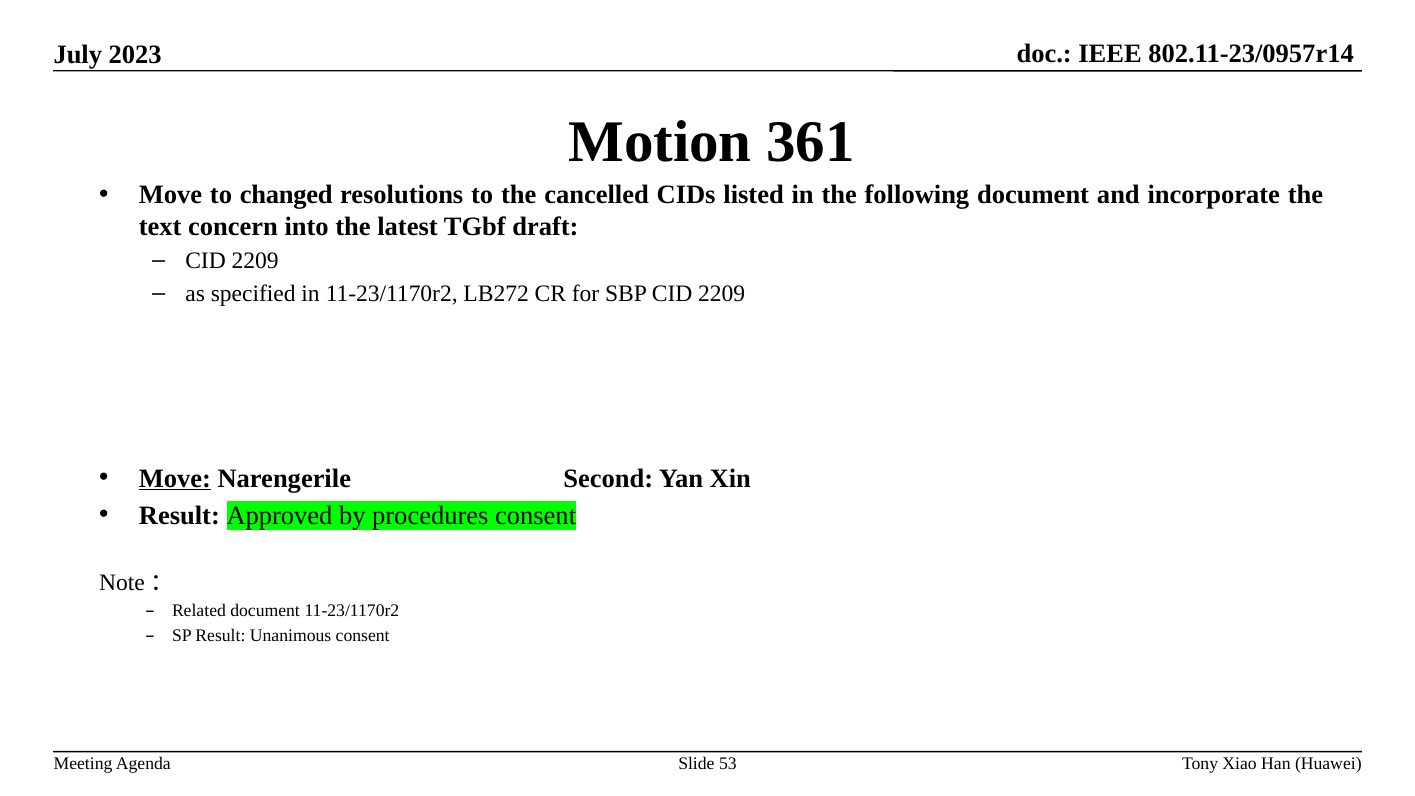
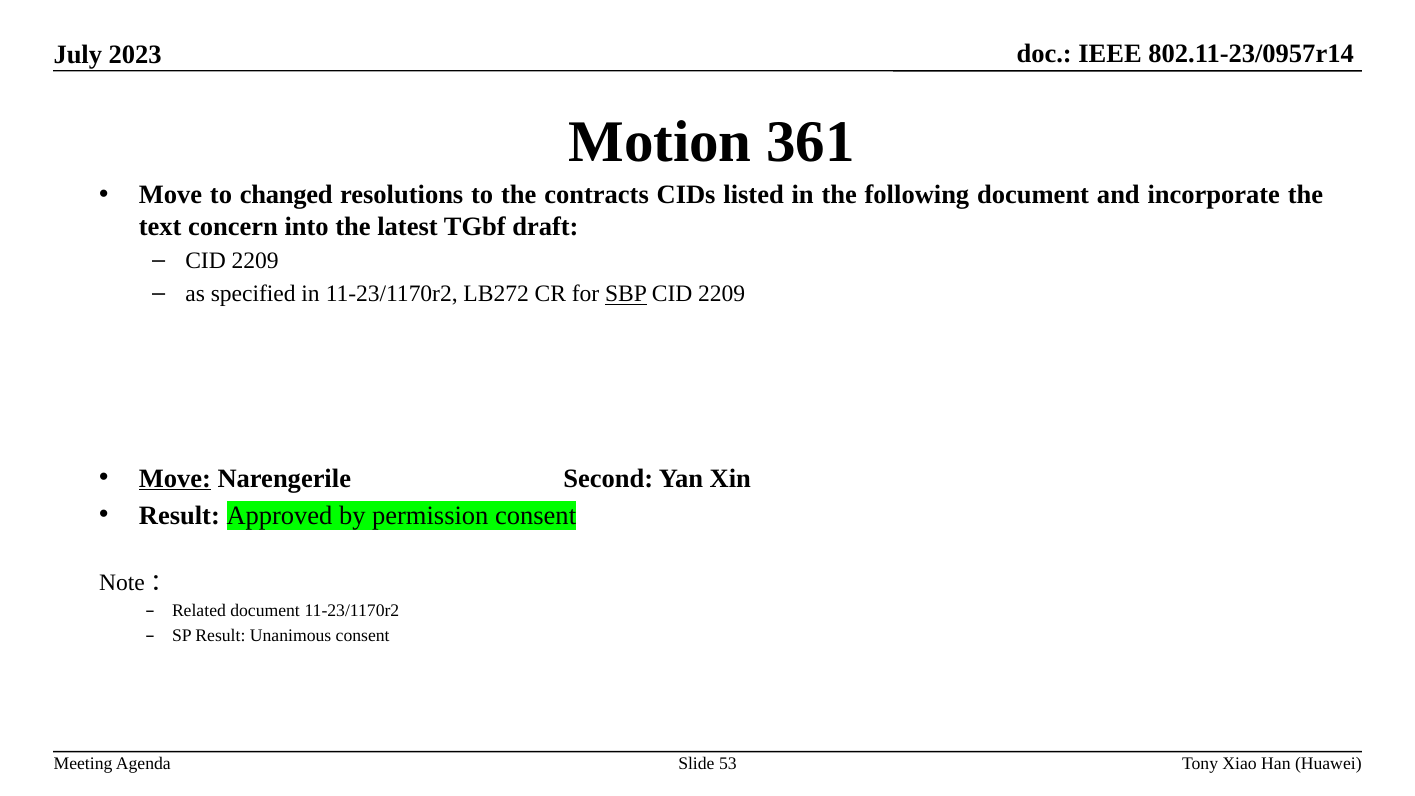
cancelled: cancelled -> contracts (597, 195)
SBP underline: none -> present (626, 294)
procedures: procedures -> permission (430, 515)
